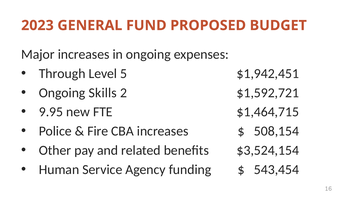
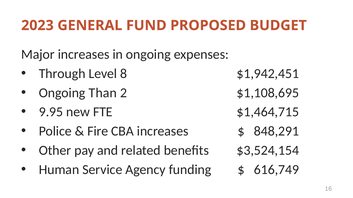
5: 5 -> 8 (124, 74)
Skills: Skills -> Than (103, 93)
$1,592,721: $1,592,721 -> $1,108,695 (268, 93)
508,154: 508,154 -> 848,291 (277, 132)
543,454: 543,454 -> 616,749 (277, 170)
